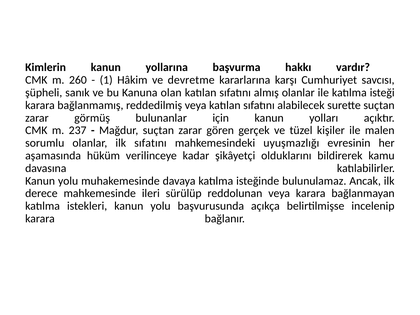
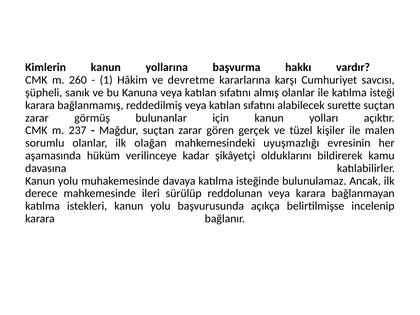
Kanuna olan: olan -> veya (171, 93)
ilk sıfatını: sıfatını -> olağan (150, 143)
